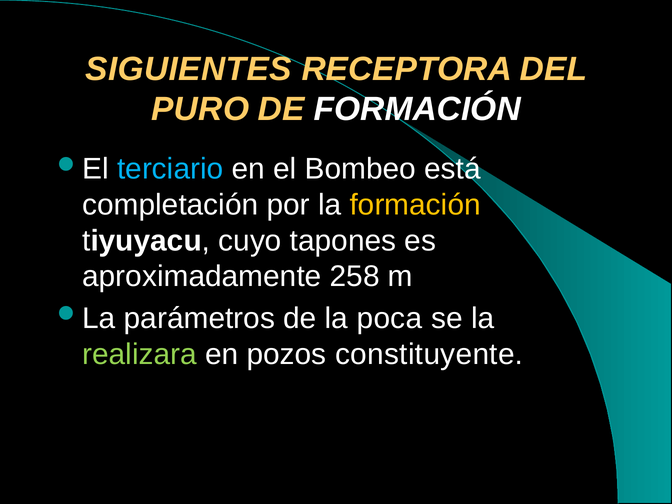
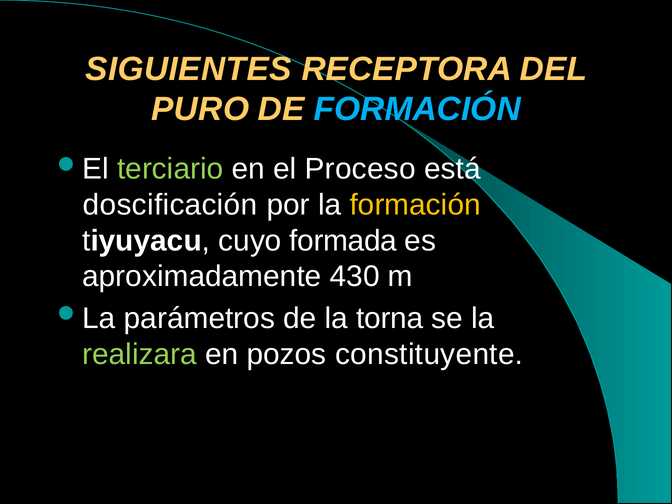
FORMACIÓN colour: white -> light blue (417, 109)
terciario colour: light blue -> light green (170, 169)
Bombeo: Bombeo -> Proceso (360, 169)
completación: completación -> doscificación (170, 205)
tapones: tapones -> formada (343, 241)
258: 258 -> 430 (355, 277)
poca: poca -> torna (390, 318)
